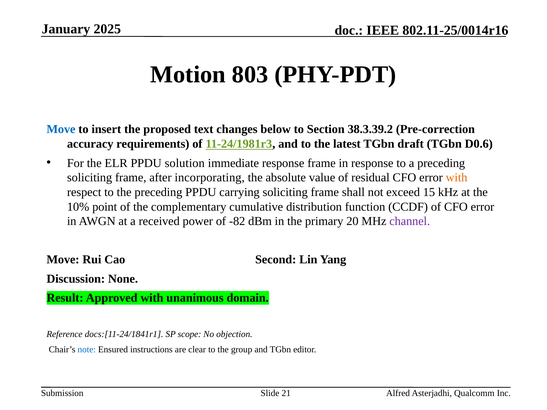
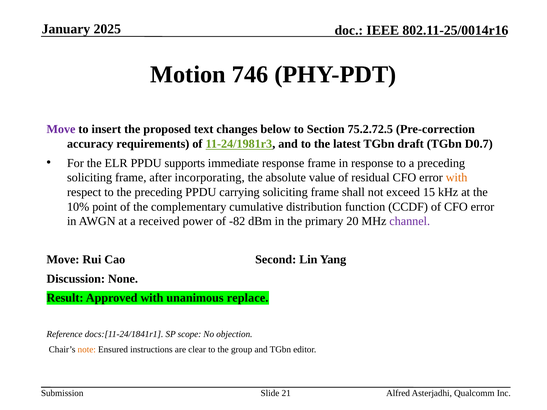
803: 803 -> 746 (250, 75)
Move colour: blue -> purple (61, 129)
38.3.39.2: 38.3.39.2 -> 75.2.72.5 (370, 129)
D0.6: D0.6 -> D0.7 (479, 144)
solution: solution -> supports (185, 163)
domain: domain -> replace (248, 298)
note colour: blue -> orange (87, 350)
